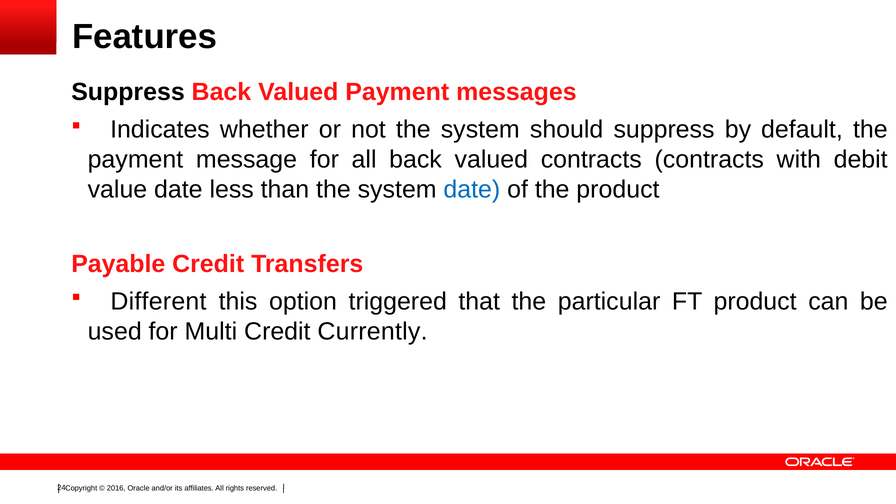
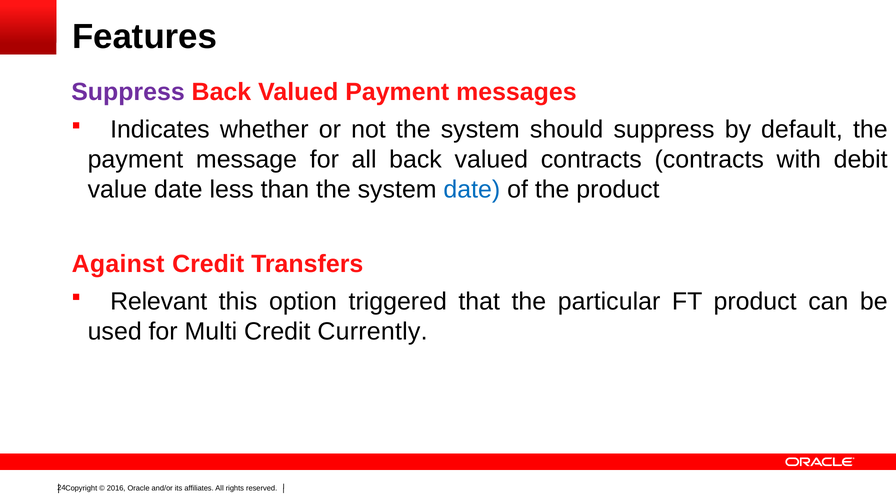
Suppress colour: black -> purple (128, 92)
Payable: Payable -> Against (118, 264)
Different: Different -> Relevant (159, 302)
